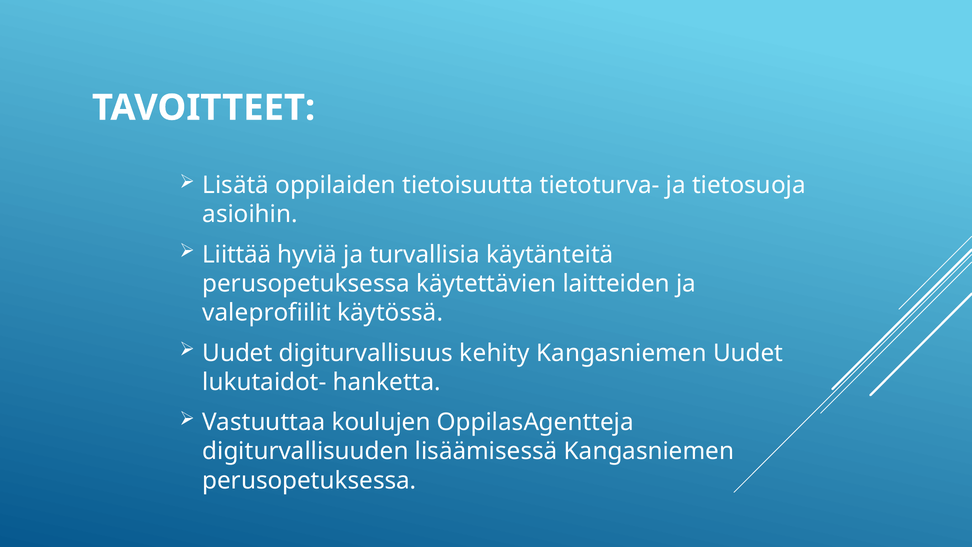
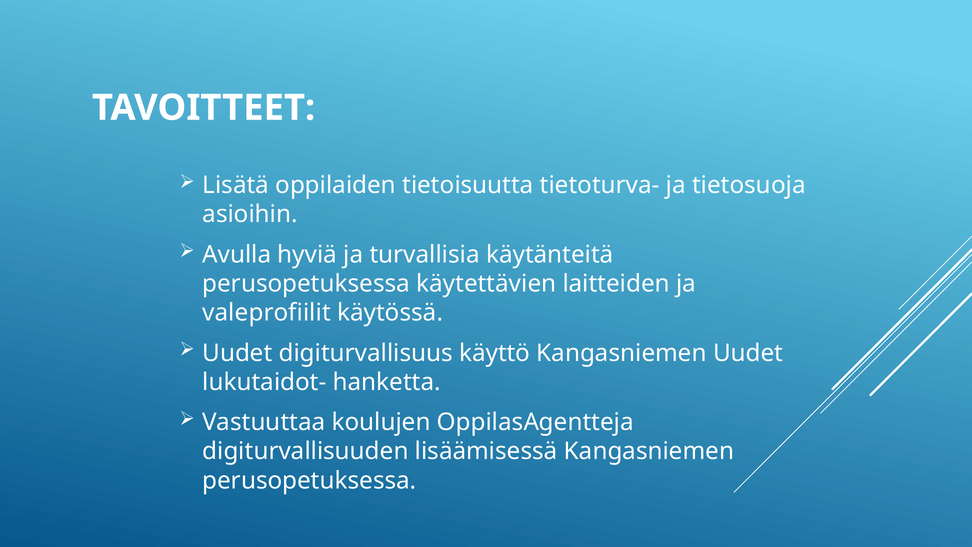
Liittää: Liittää -> Avulla (237, 254)
kehity: kehity -> käyttö (495, 353)
